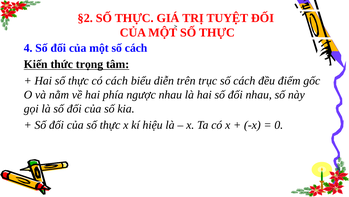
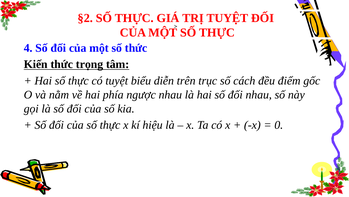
một số cách: cách -> thức (136, 48)
có cách: cách -> tuyệt (117, 80)
